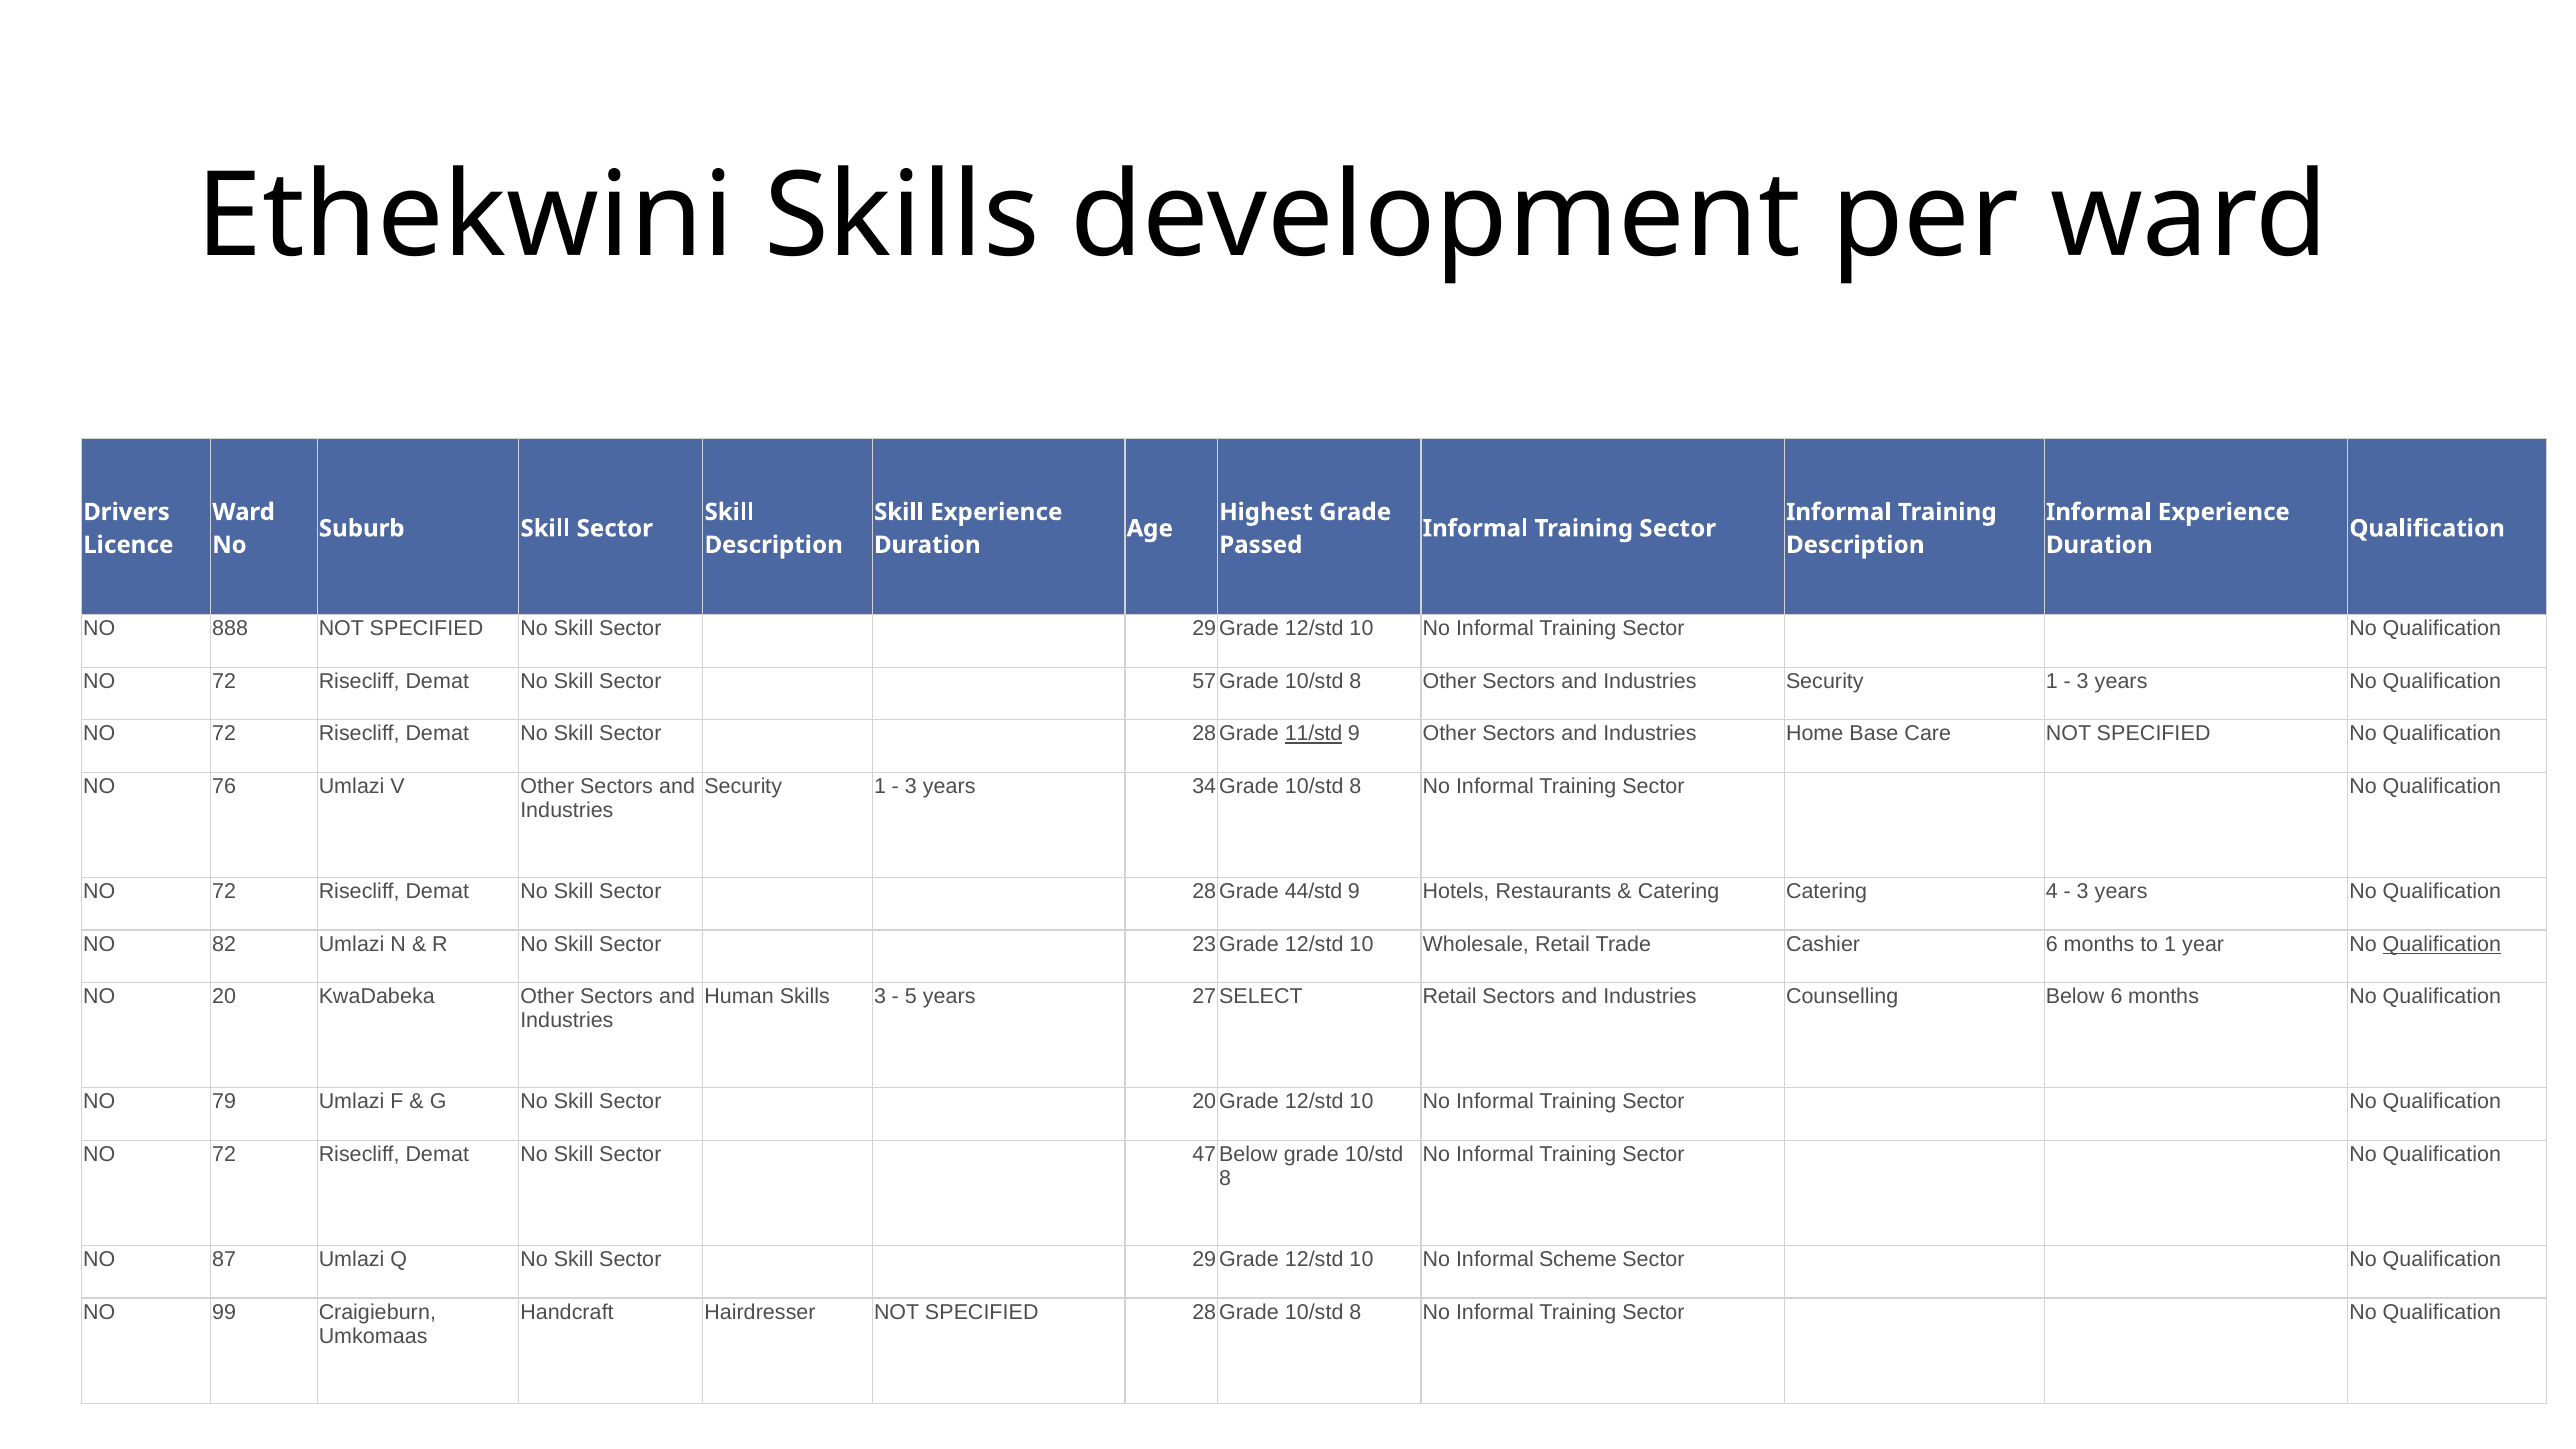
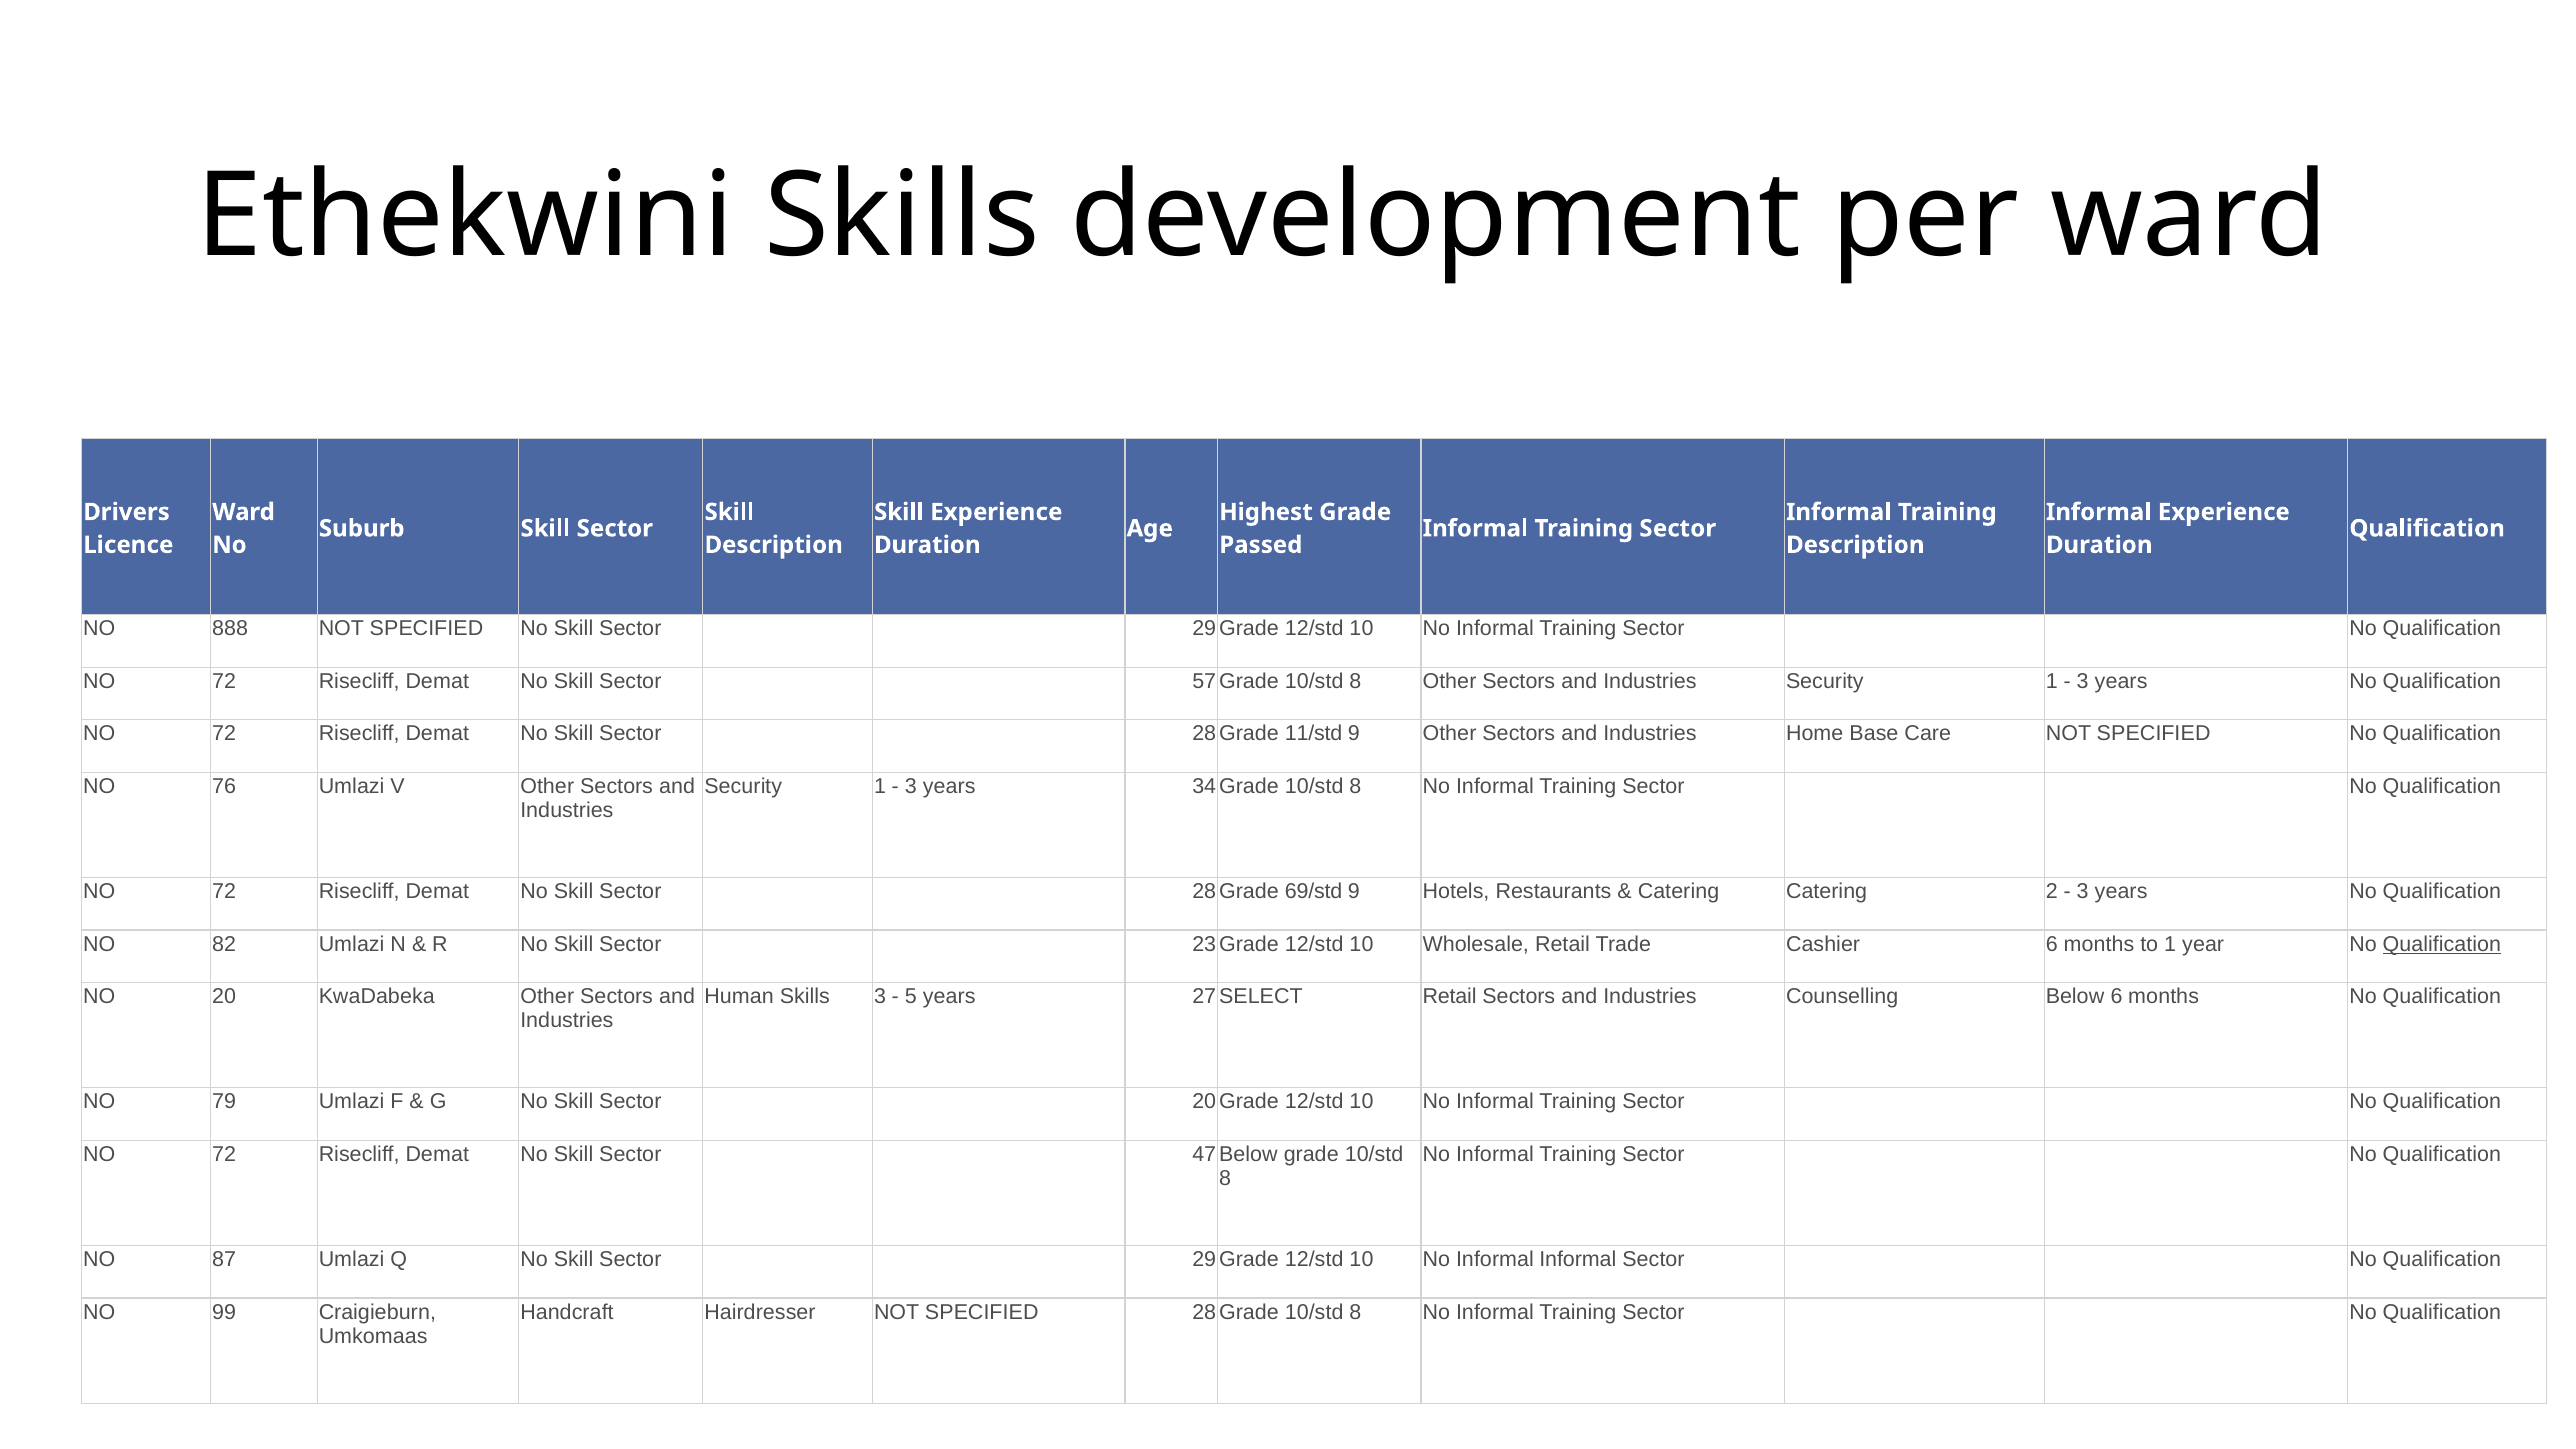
11/std underline: present -> none (1314, 734)
44/std: 44/std -> 69/std (1314, 892)
4: 4 -> 2 (2052, 892)
Informal Scheme: Scheme -> Informal (1578, 1260)
